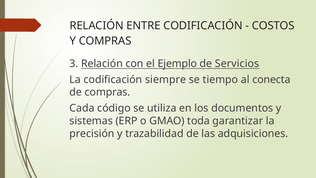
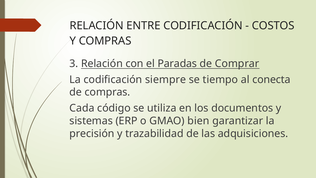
Ejemplo: Ejemplo -> Paradas (177, 64)
Servicios: Servicios -> Comprar (237, 64)
toda: toda -> bien (198, 121)
